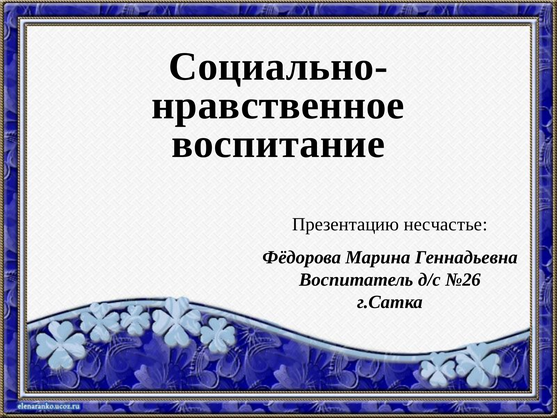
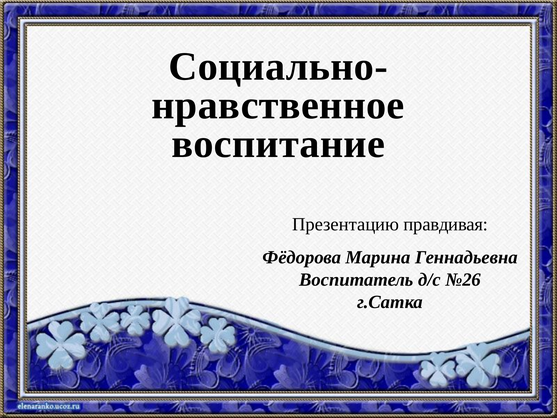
несчастье: несчастье -> правдивая (446, 224)
